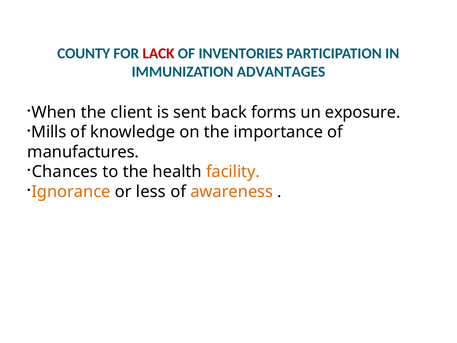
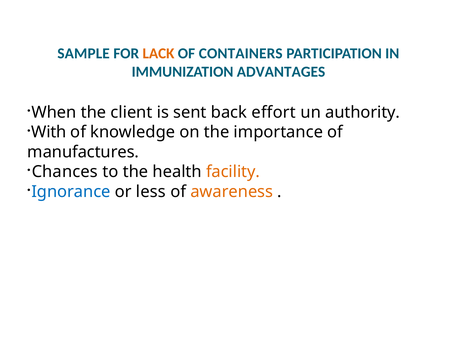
COUNTY: COUNTY -> SAMPLE (84, 54)
LACK colour: red -> orange (159, 54)
INVENTORIES: INVENTORIES -> CONTAINERS (241, 54)
forms: forms -> effort (274, 112)
exposure: exposure -> authority (363, 112)
Mills: Mills -> With (49, 132)
Ignorance colour: orange -> blue (71, 191)
